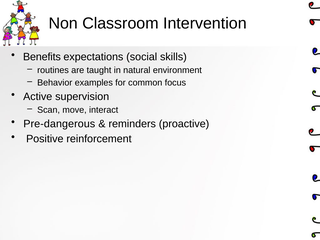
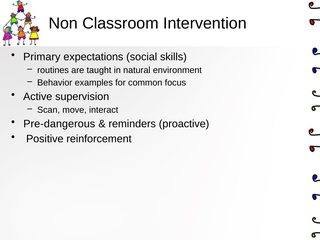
Benefits: Benefits -> Primary (42, 57)
